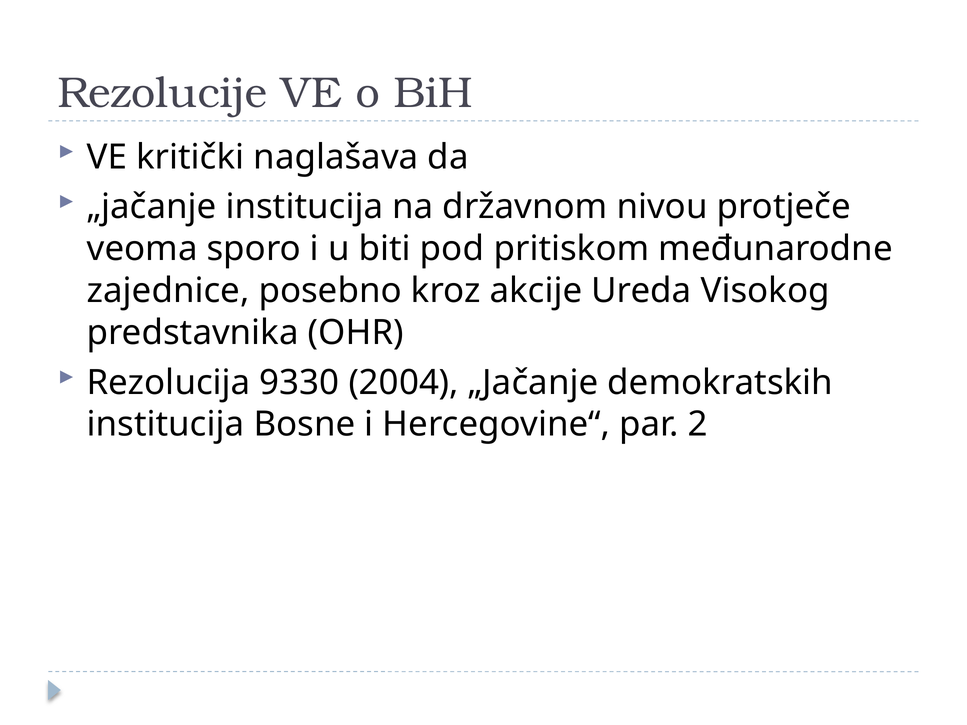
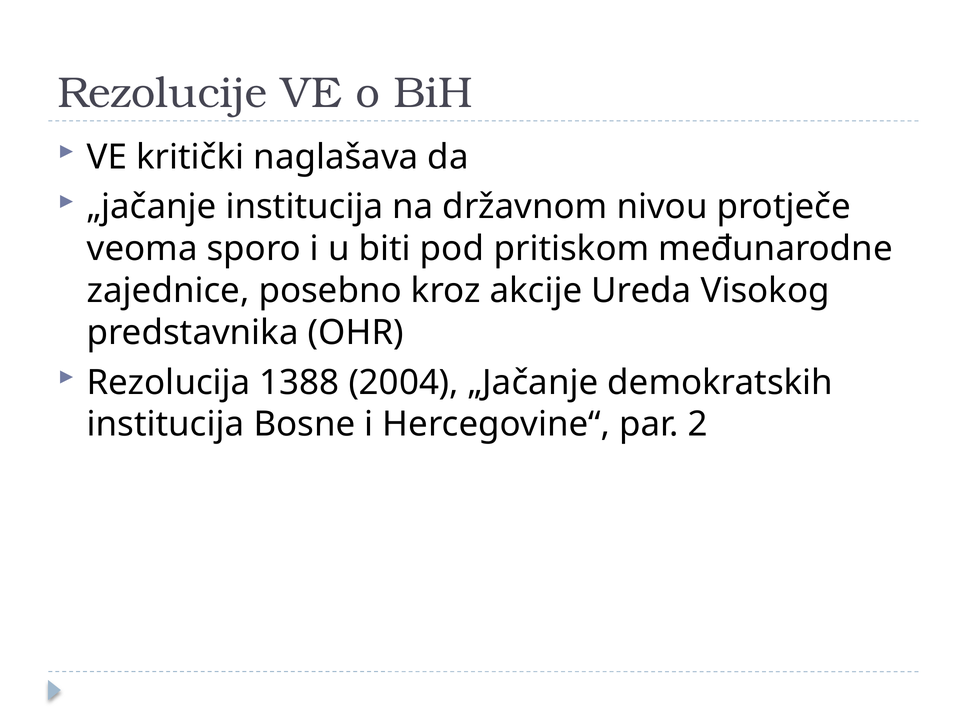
9330: 9330 -> 1388 (299, 383)
